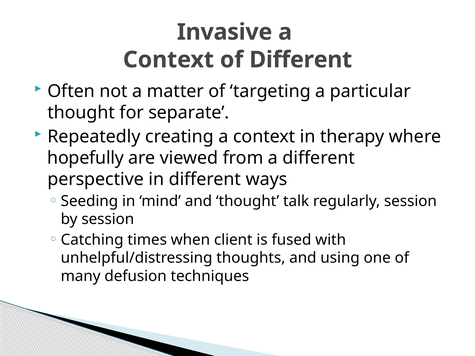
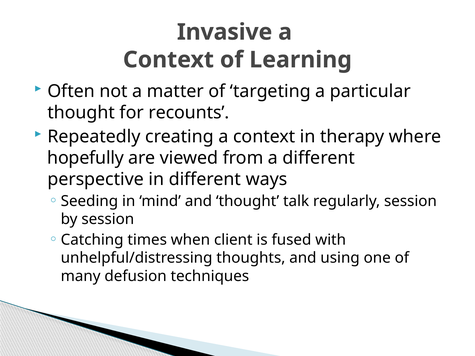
of Different: Different -> Learning (301, 60)
separate: separate -> recounts (189, 113)
